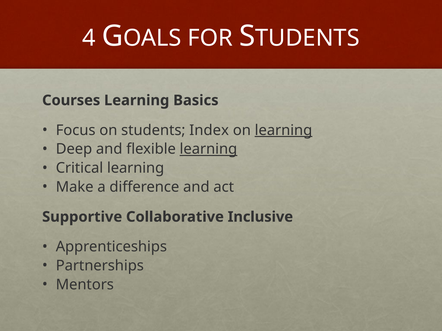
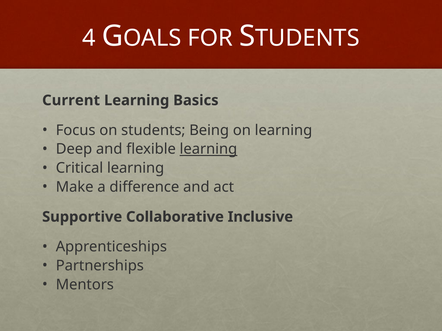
Courses: Courses -> Current (71, 100)
Index: Index -> Being (209, 130)
learning underline: present -> none (283, 130)
